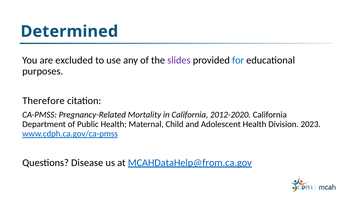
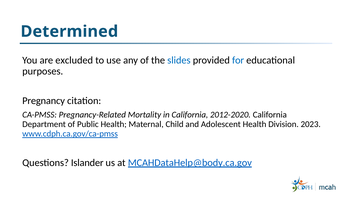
slides colour: purple -> blue (179, 60)
Therefore: Therefore -> Pregnancy (44, 101)
Disease: Disease -> Islander (87, 163)
MCAHDataHelp@from.ca.gov: MCAHDataHelp@from.ca.gov -> MCAHDataHelp@body.ca.gov (190, 163)
